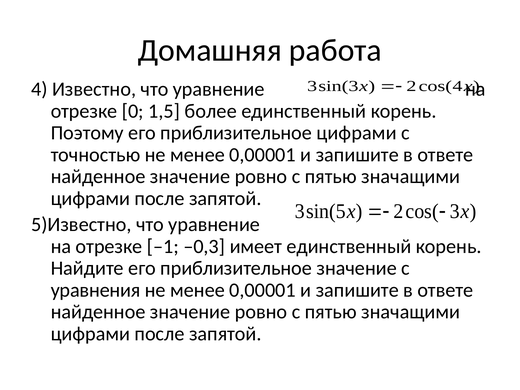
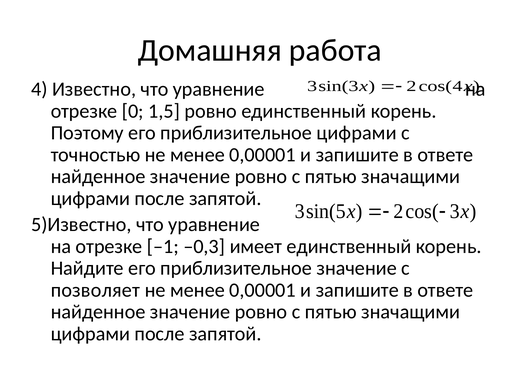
1,5 более: более -> ровно (211, 111)
уравнения: уравнения -> позволяет (95, 290)
